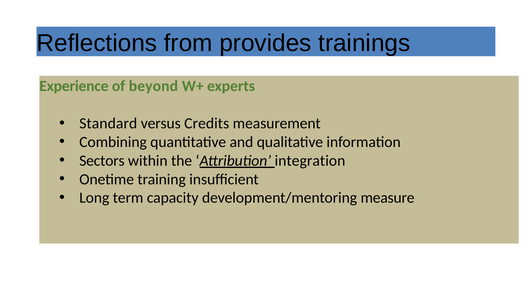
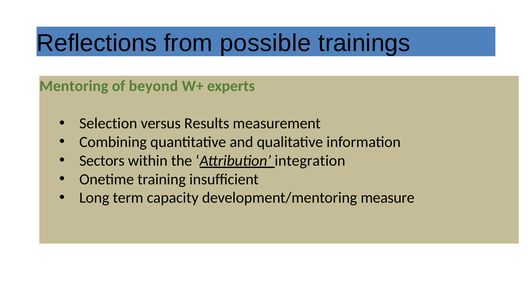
provides: provides -> possible (265, 43)
Experience: Experience -> Mentoring (74, 86)
Standard: Standard -> Selection (108, 124)
Credits: Credits -> Results (207, 124)
